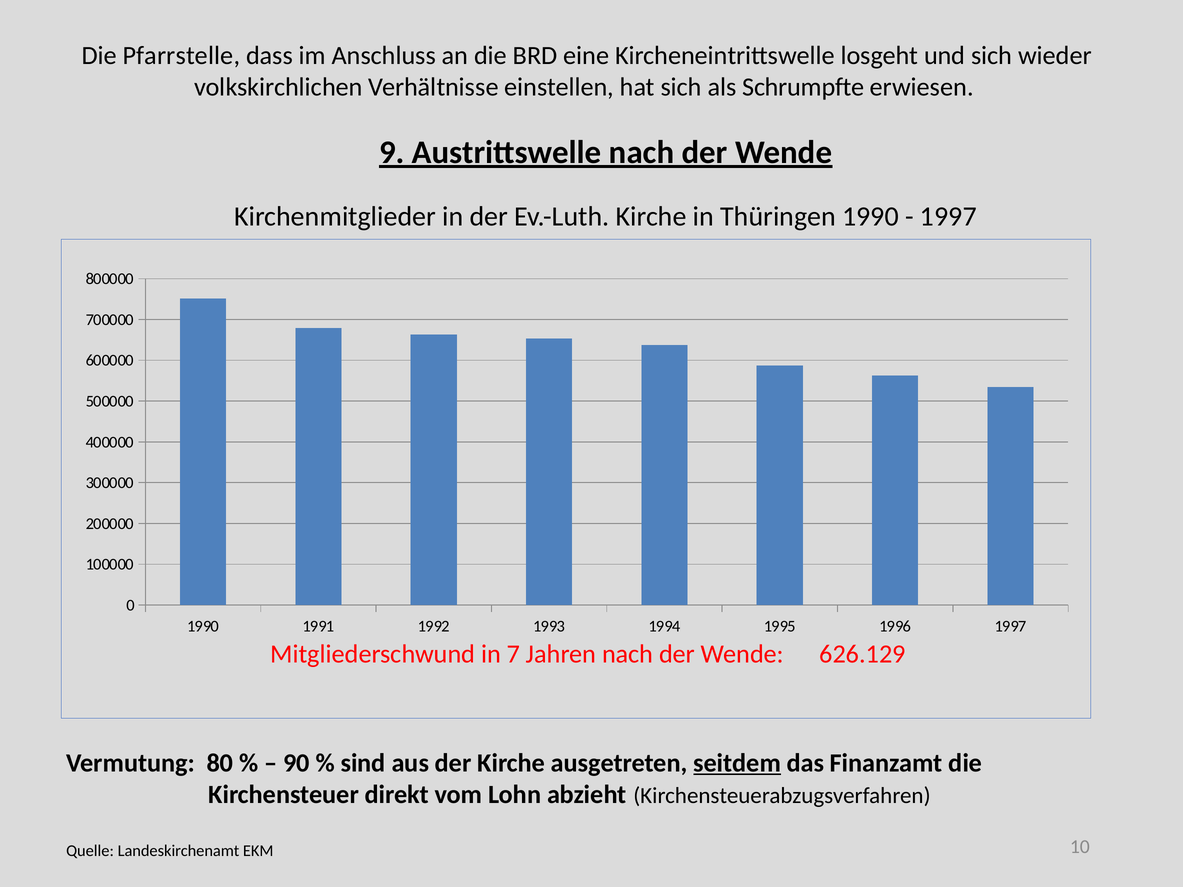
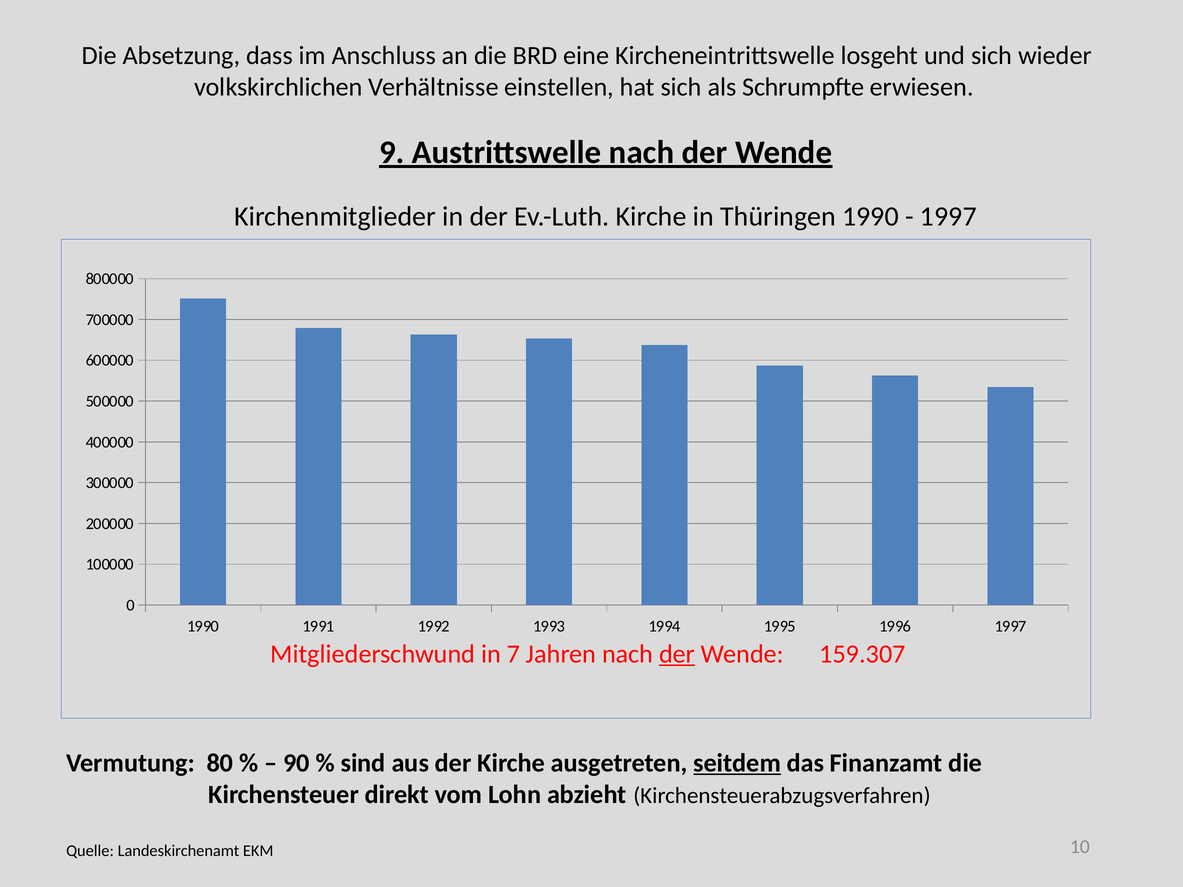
Pfarrstelle: Pfarrstelle -> Absetzung (181, 55)
der underline: none -> present (677, 654)
626.129: 626.129 -> 159.307 (863, 654)
